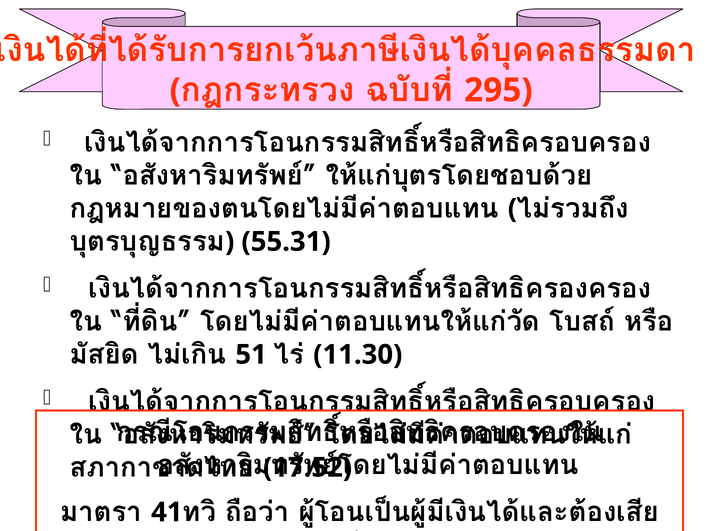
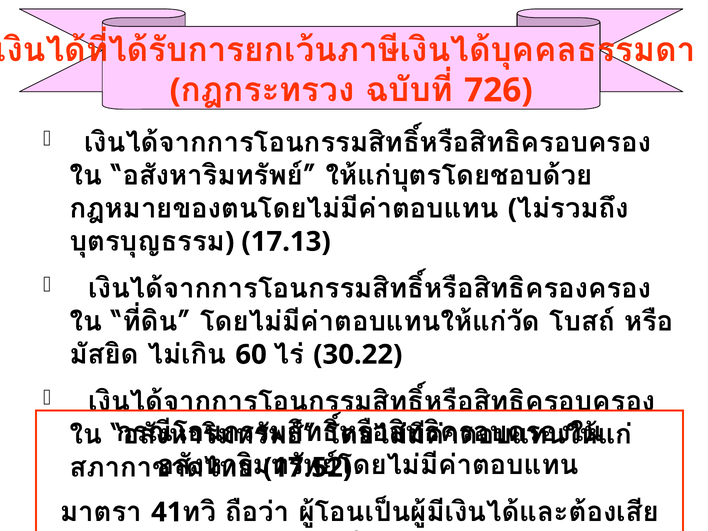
295: 295 -> 726 (498, 90)
55.31: 55.31 -> 17.13 (286, 242)
51: 51 -> 60 (251, 355)
11.30: 11.30 -> 30.22 (358, 355)
